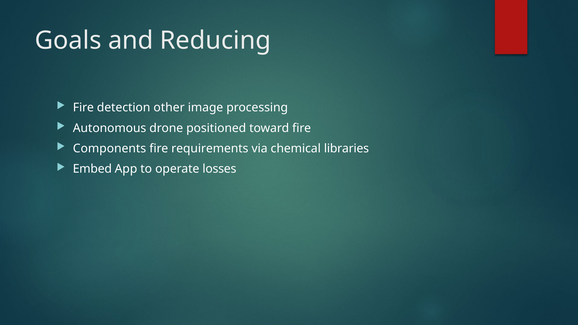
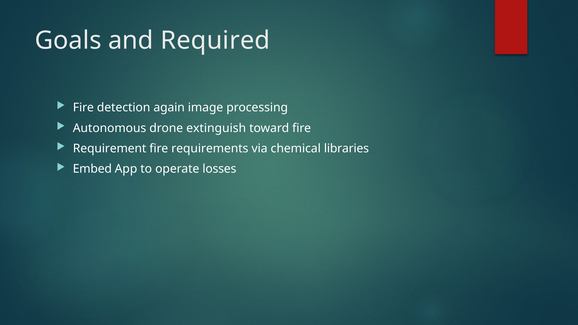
Reducing: Reducing -> Required (215, 41)
other: other -> again (169, 108)
positioned: positioned -> extinguish (216, 128)
Components: Components -> Requirement (110, 149)
